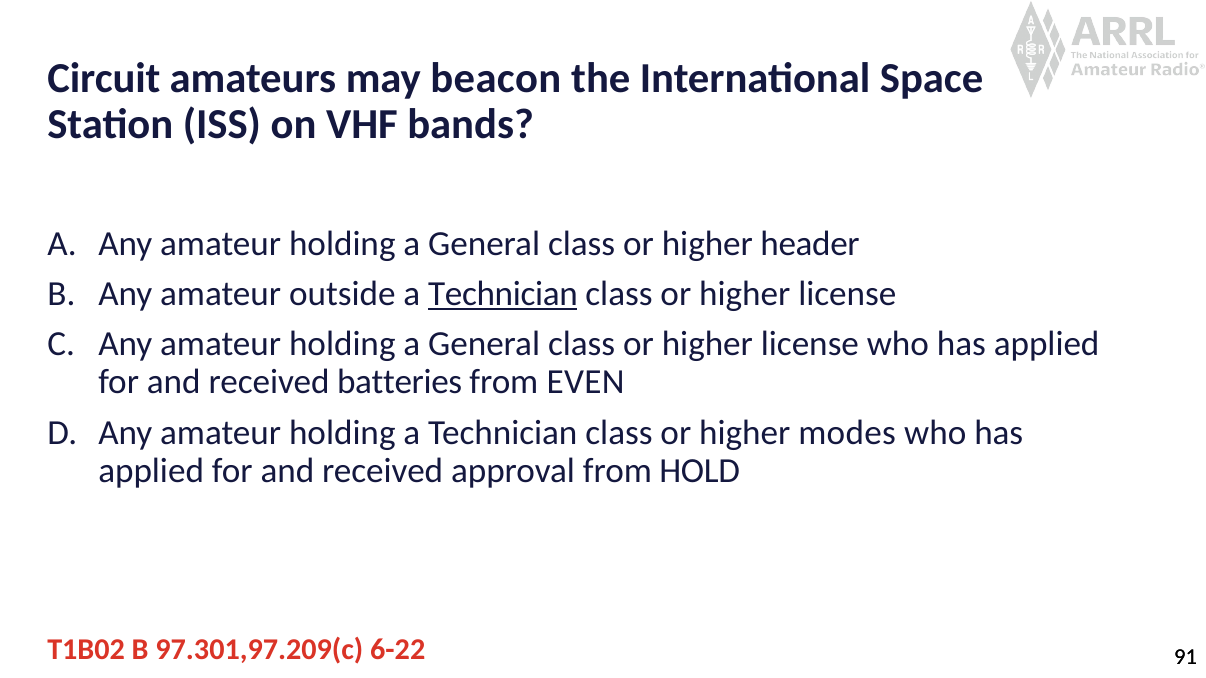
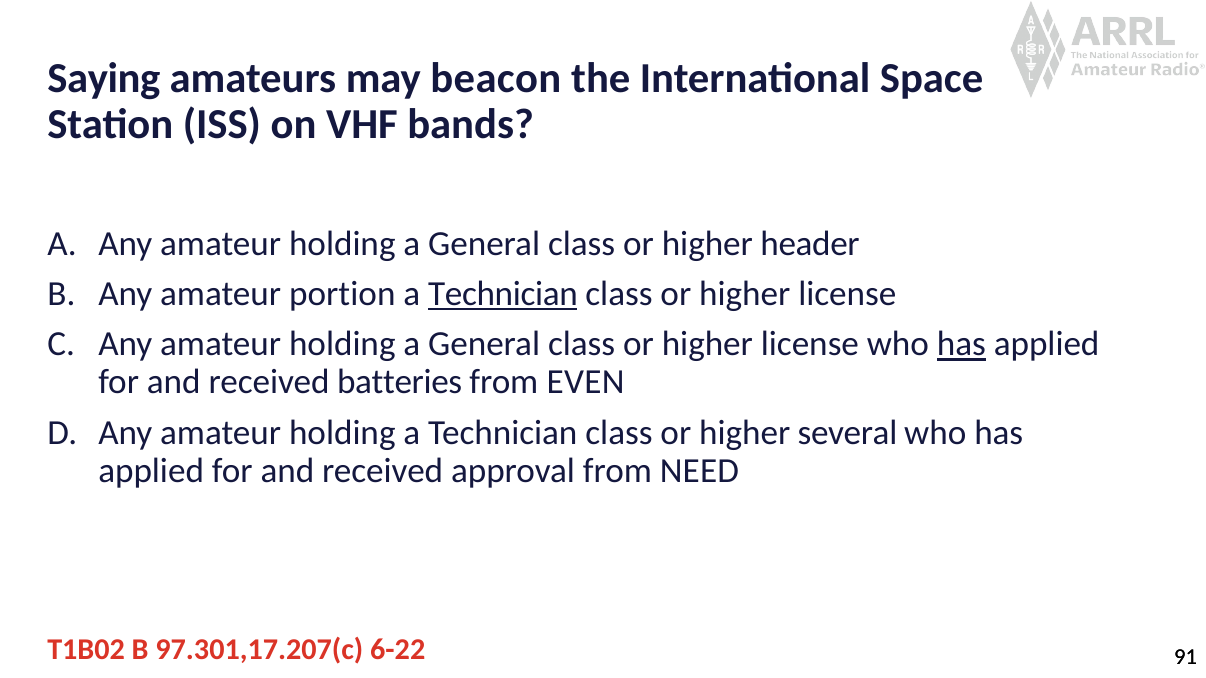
Circuit: Circuit -> Saying (104, 78)
outside: outside -> portion (342, 294)
has underline: none -> present (961, 345)
modes: modes -> several (847, 433)
HOLD: HOLD -> NEED (699, 471)
97.301,97.209(c: 97.301,97.209(c -> 97.301,17.207(c (259, 650)
